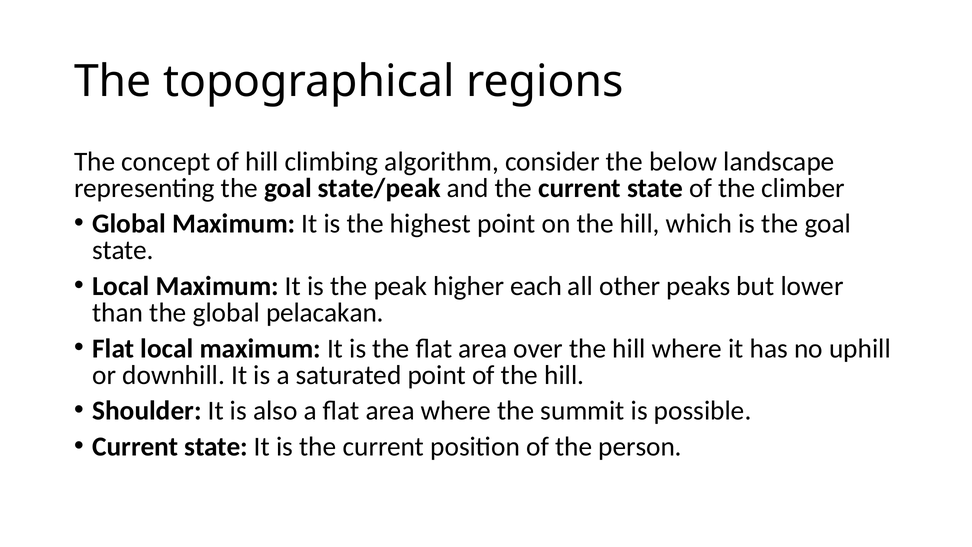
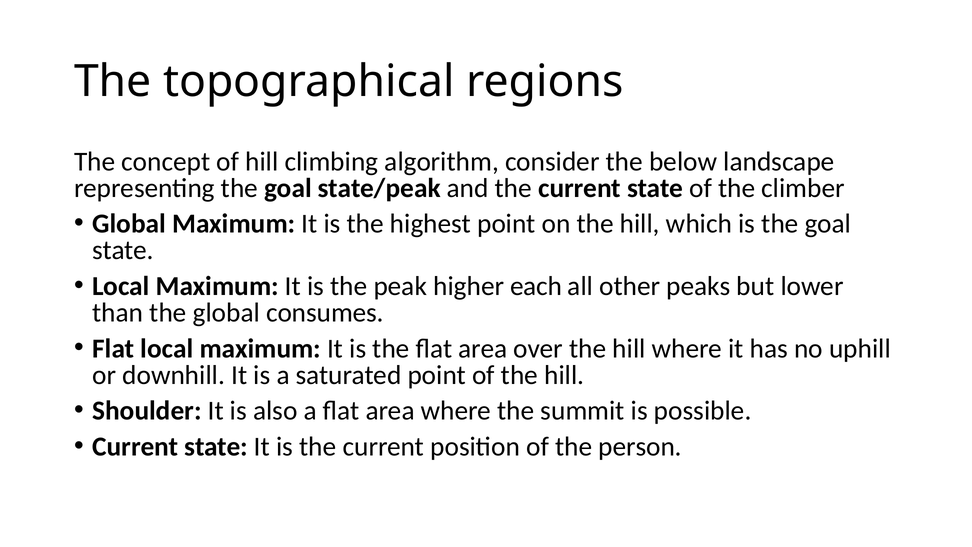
pelacakan: pelacakan -> consumes (325, 313)
